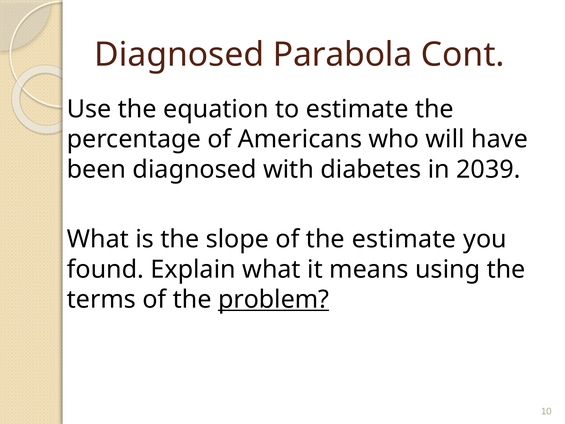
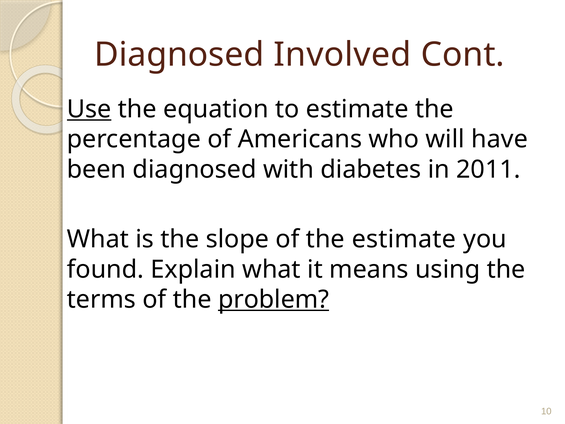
Parabola: Parabola -> Involved (342, 55)
Use underline: none -> present (89, 109)
2039: 2039 -> 2011 (488, 169)
